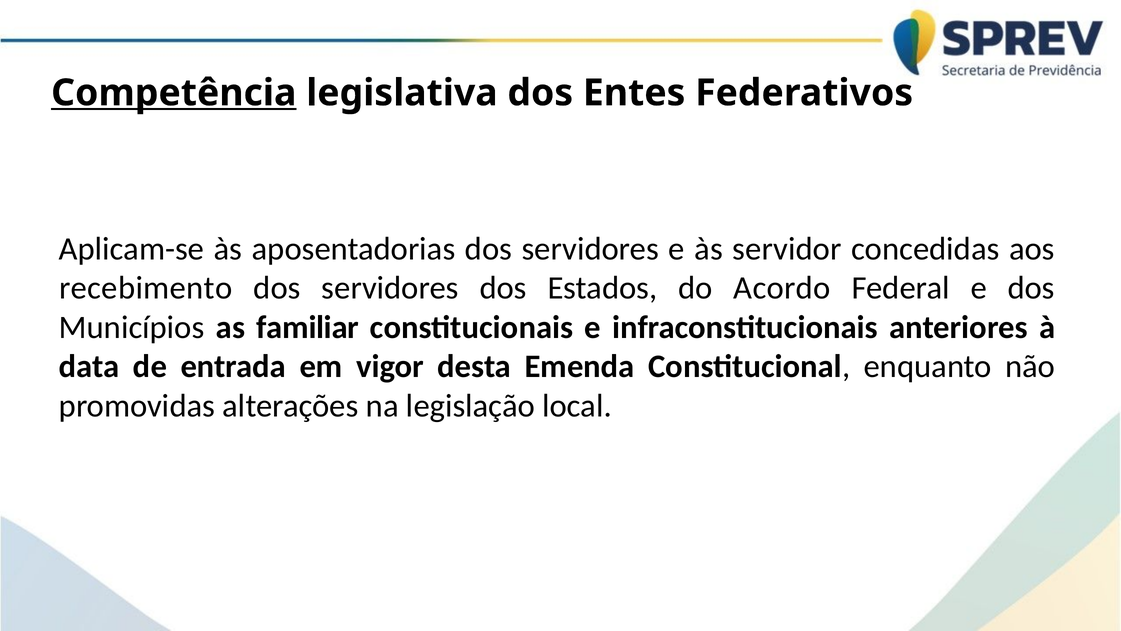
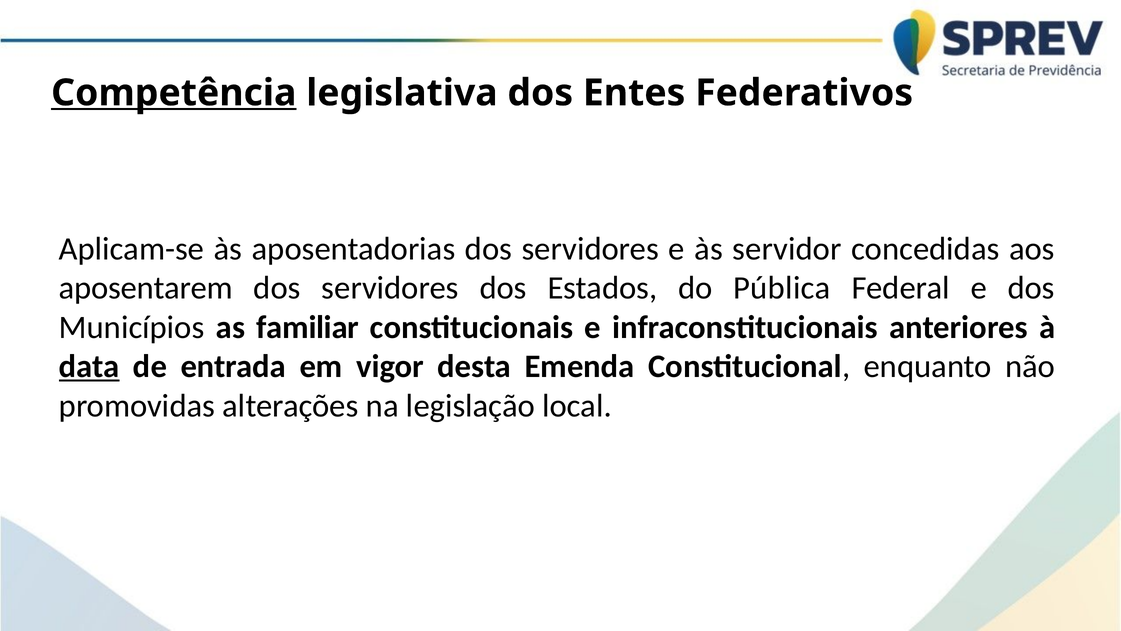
recebimento: recebimento -> aposentarem (146, 288)
Acordo: Acordo -> Pública (782, 288)
data underline: none -> present (89, 366)
